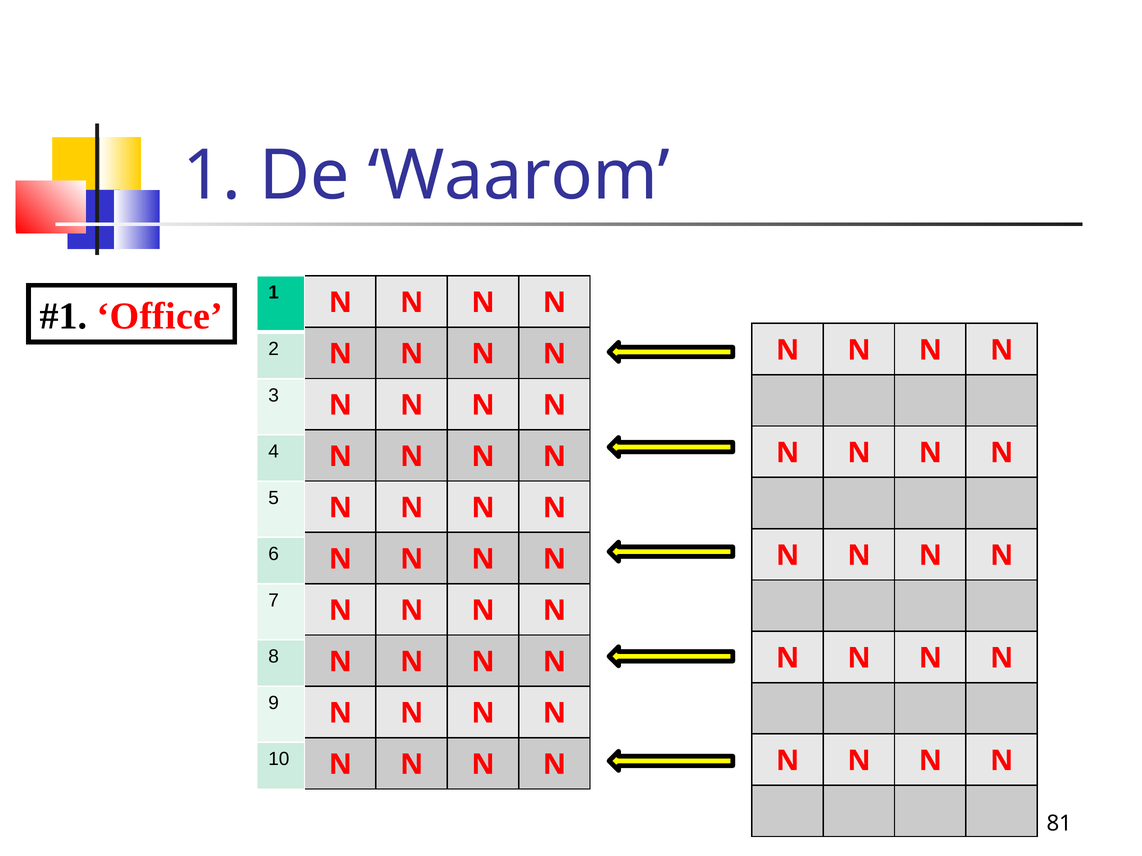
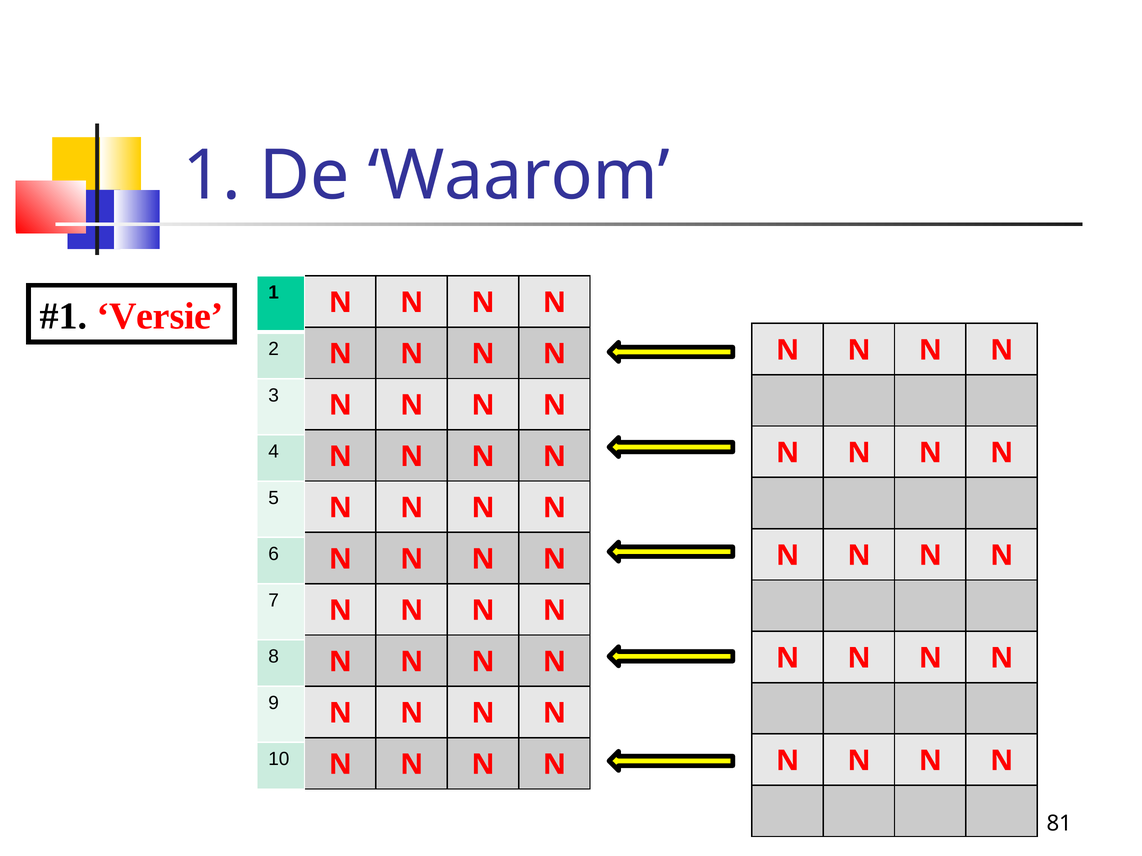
Office: Office -> Versie (160, 317)
